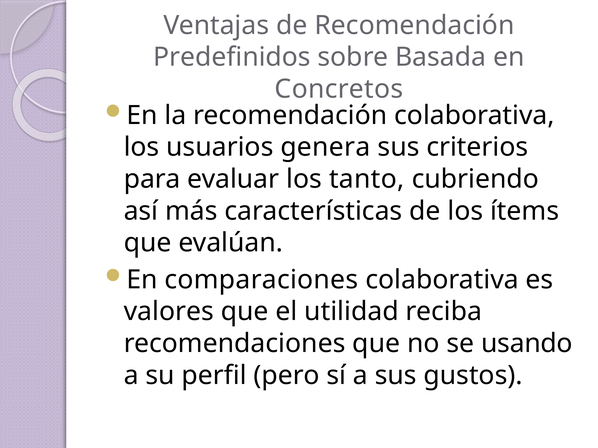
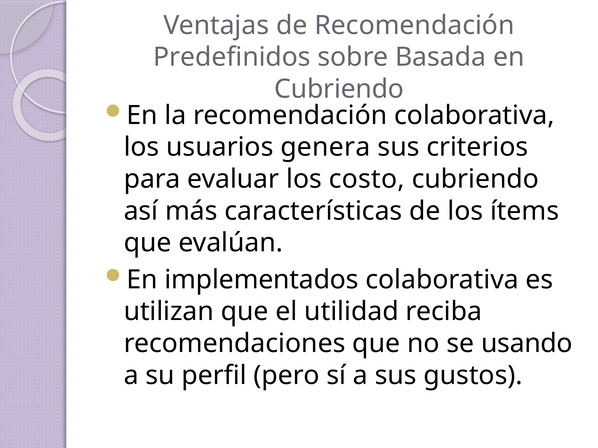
Concretos: Concretos -> Cubriendo (339, 89)
tanto: tanto -> costo (367, 179)
comparaciones: comparaciones -> implementados (262, 280)
valores: valores -> utilizan (169, 312)
